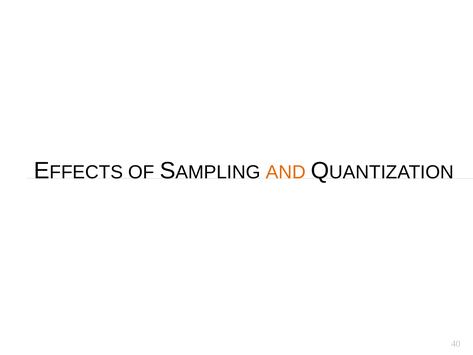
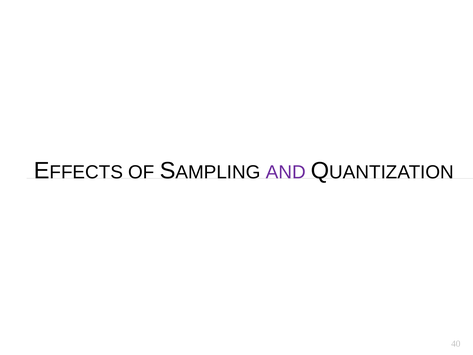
AND colour: orange -> purple (286, 172)
